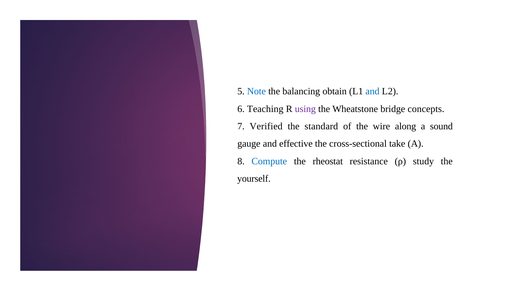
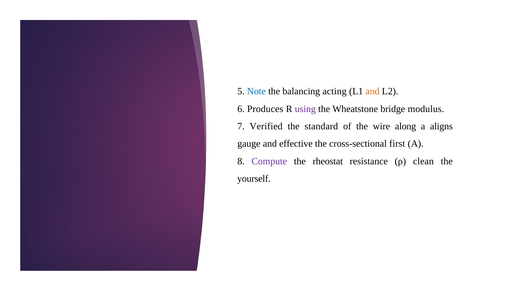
obtain: obtain -> acting (335, 91)
and colour: blue -> orange (373, 91)
Teaching: Teaching -> Produces (265, 109)
concepts: concepts -> modulus (426, 109)
sound: sound -> aligns (441, 126)
take: take -> first (397, 144)
Compute colour: blue -> purple (269, 161)
study: study -> clean (423, 161)
